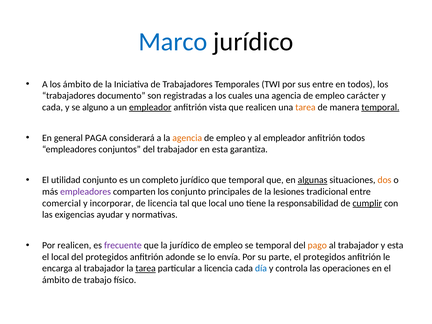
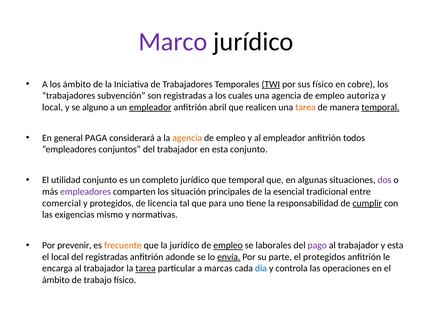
Marco colour: blue -> purple (173, 42)
TWI underline: none -> present (271, 84)
sus entre: entre -> físico (323, 84)
en todos: todos -> cobre (361, 84)
documento: documento -> subvención (121, 96)
carácter: carácter -> autoriza (363, 96)
cada: cada -> local (53, 107)
vista: vista -> abril (218, 107)
esta garantiza: garantiza -> conjunto (249, 149)
algunas underline: present -> none (313, 180)
dos colour: orange -> purple (384, 180)
los conjunto: conjunto -> situación (188, 192)
lesiones: lesiones -> esencial (289, 192)
y incorporar: incorporar -> protegidos (112, 203)
que local: local -> para (218, 203)
ayudar: ayudar -> mismo (110, 215)
Por realicen: realicen -> prevenir (74, 245)
frecuente colour: purple -> orange (123, 245)
empleo underline: none -> present (228, 245)
se temporal: temporal -> laborales (273, 245)
pago colour: orange -> purple (317, 245)
del protegidos: protegidos -> registradas (107, 257)
envía underline: none -> present (229, 257)
a licencia: licencia -> marcas (218, 268)
